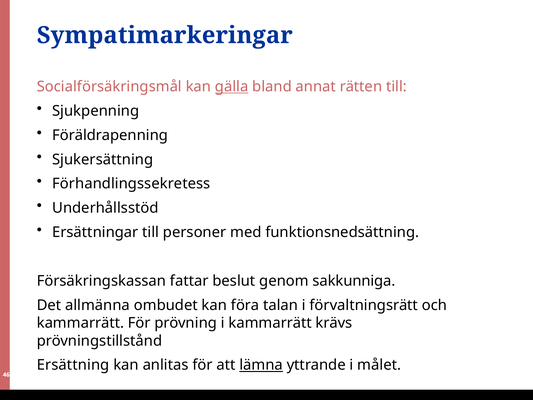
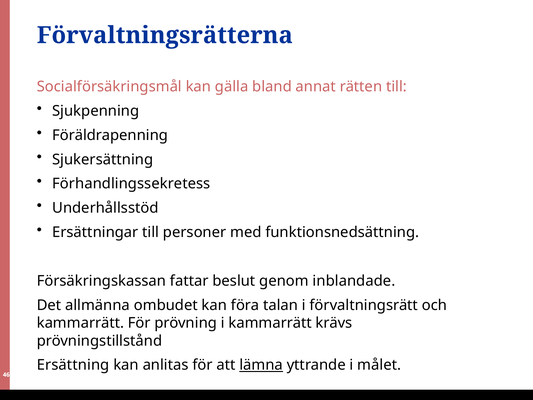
Sympatimarkeringar: Sympatimarkeringar -> Förvaltningsrätterna (165, 35)
gälla underline: present -> none (232, 87)
sakkunniga: sakkunniga -> inblandade (354, 281)
